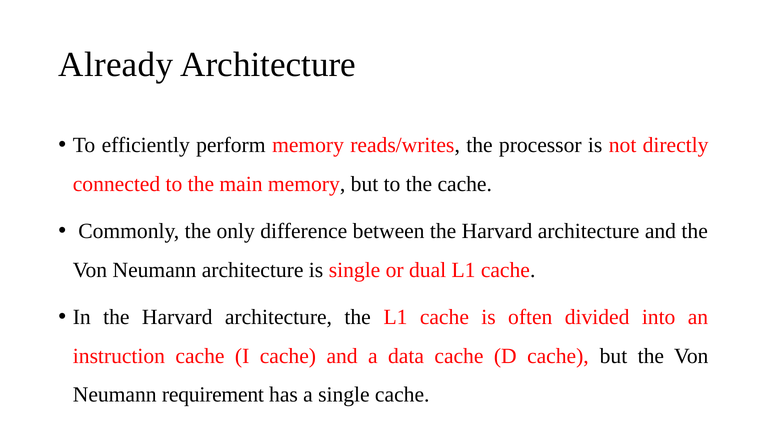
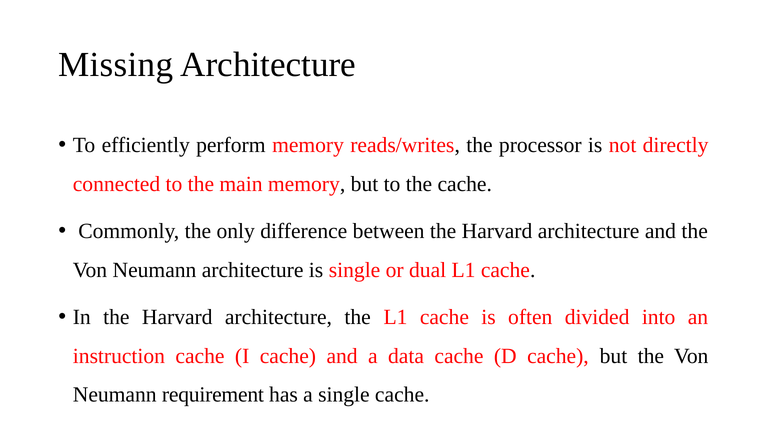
Already: Already -> Missing (116, 64)
